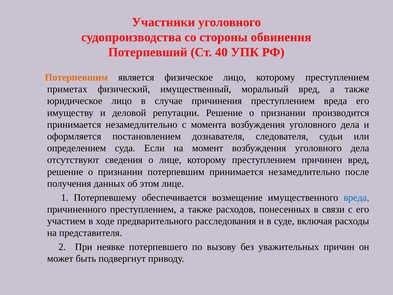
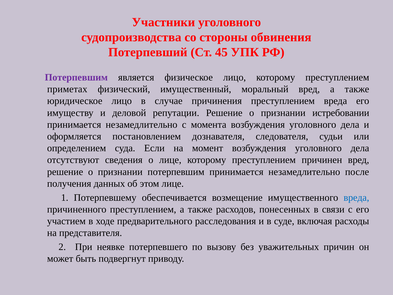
40: 40 -> 45 (221, 52)
Потерпевшим colour: orange -> purple (76, 77)
производится: производится -> истребовании (341, 113)
